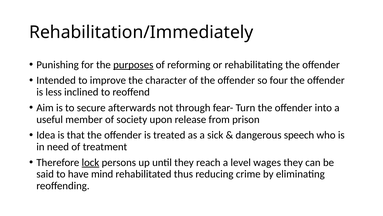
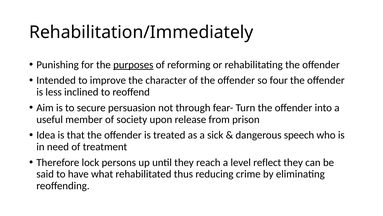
afterwards: afterwards -> persuasion (132, 107)
lock underline: present -> none (90, 162)
wages: wages -> reflect (267, 162)
mind: mind -> what (102, 174)
